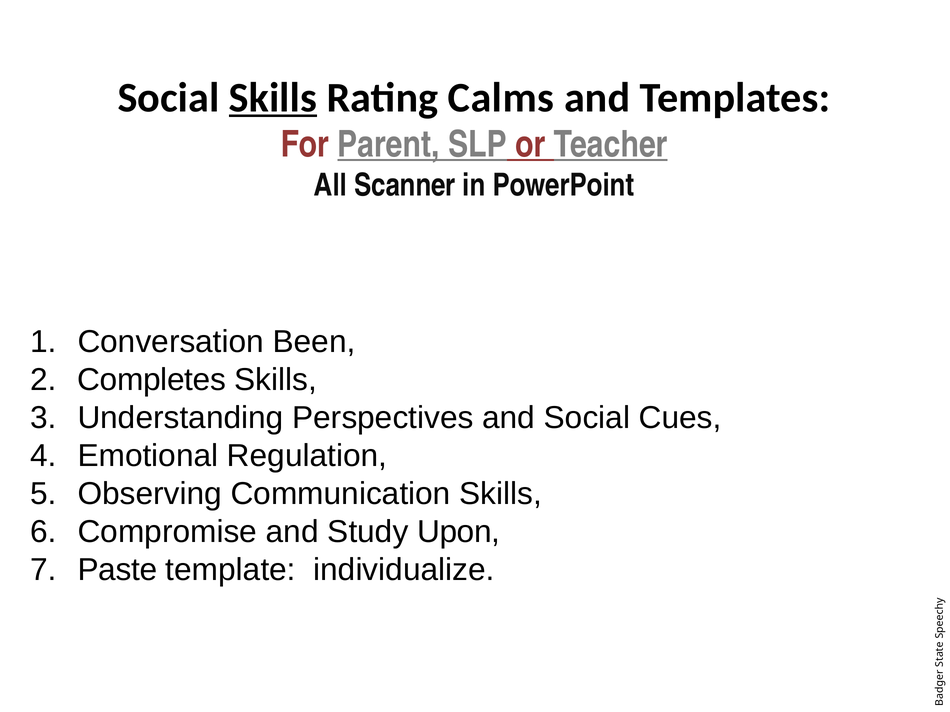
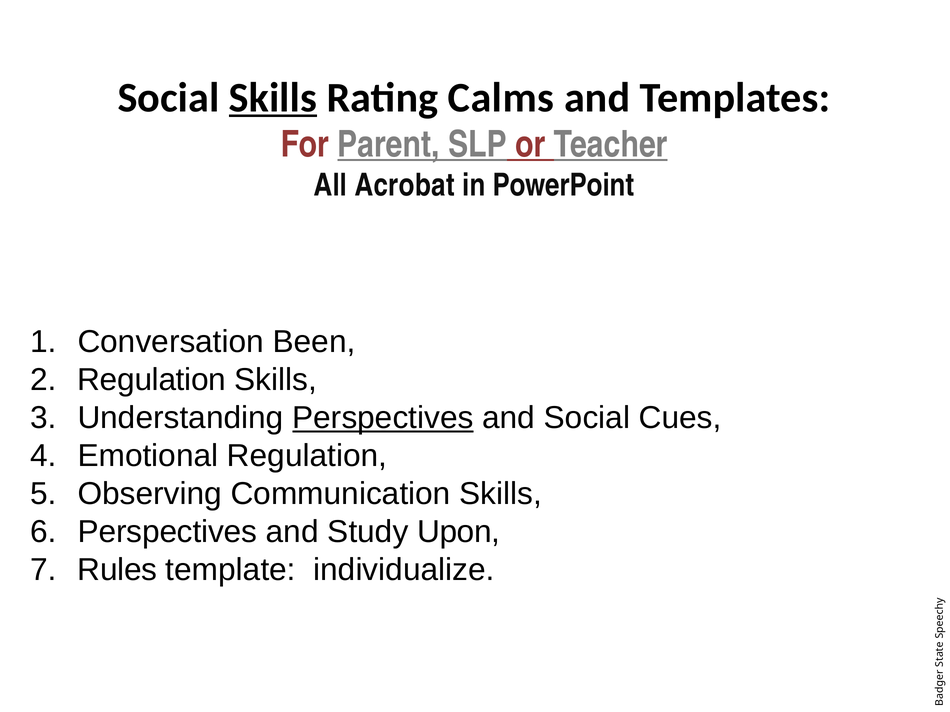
Scanner: Scanner -> Acrobat (405, 186)
Completes: Completes -> Regulation (152, 380)
Perspectives underline: none -> present (383, 418)
Compromise: Compromise -> Perspectives (167, 532)
Paste: Paste -> Rules (117, 570)
